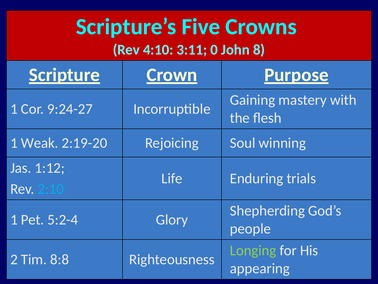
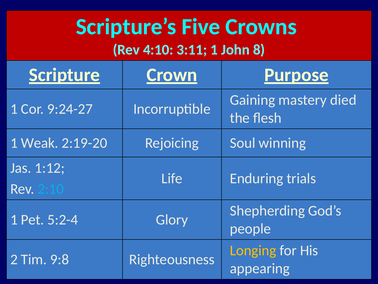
3:11 0: 0 -> 1 (214, 50)
with: with -> died (343, 100)
Longing colour: light green -> yellow (253, 250)
8:8: 8:8 -> 9:8 (60, 259)
